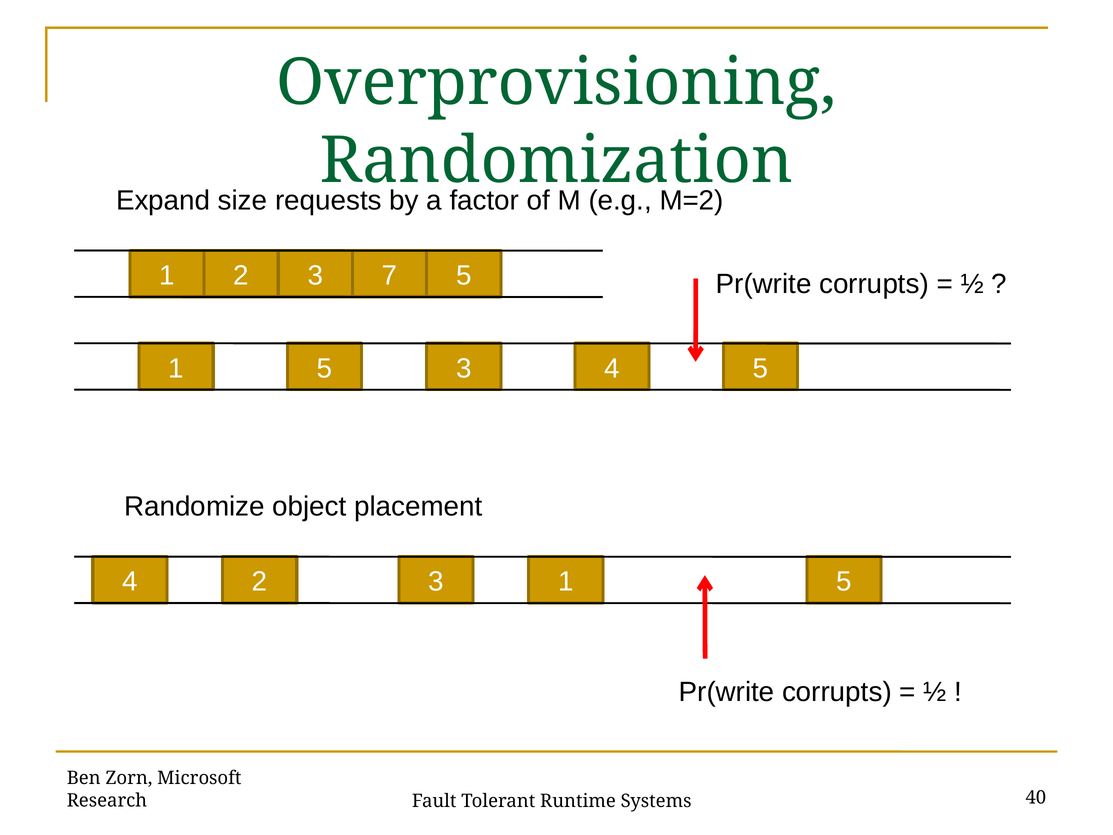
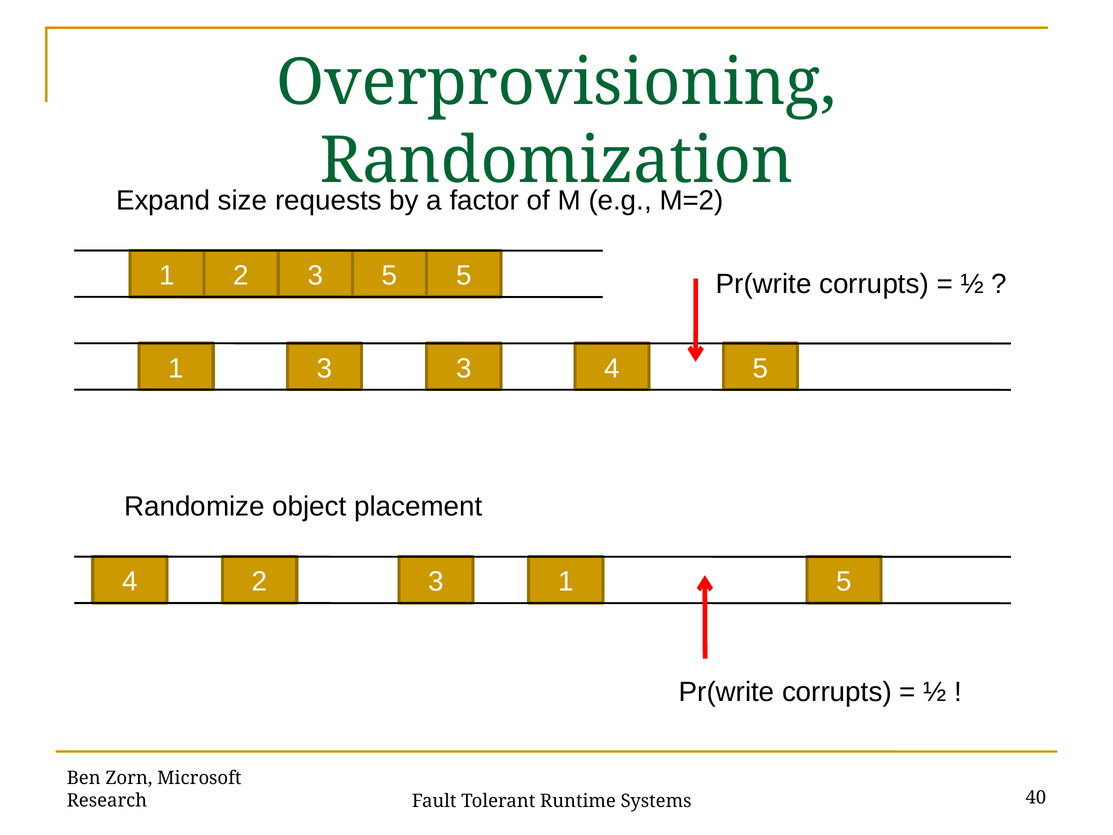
3 7: 7 -> 5 (390, 276)
1 5: 5 -> 3 (325, 368)
